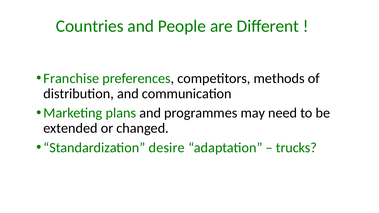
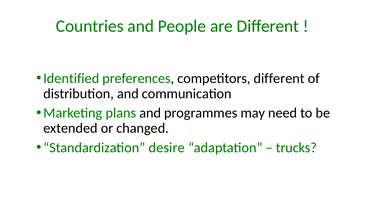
Franchise: Franchise -> Identified (71, 78)
competitors methods: methods -> different (279, 78)
